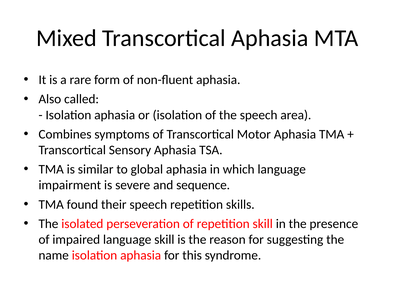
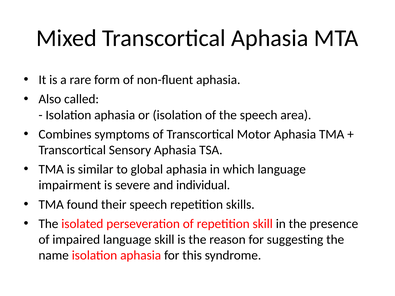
sequence: sequence -> individual (203, 185)
